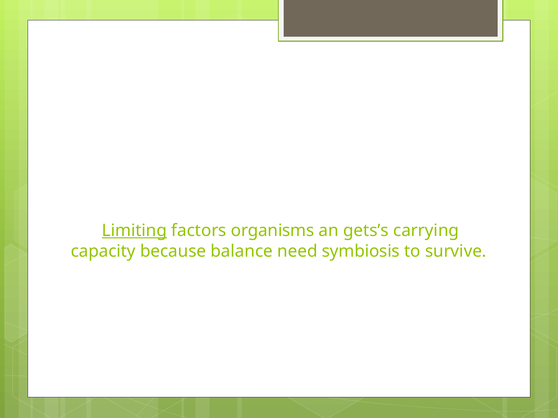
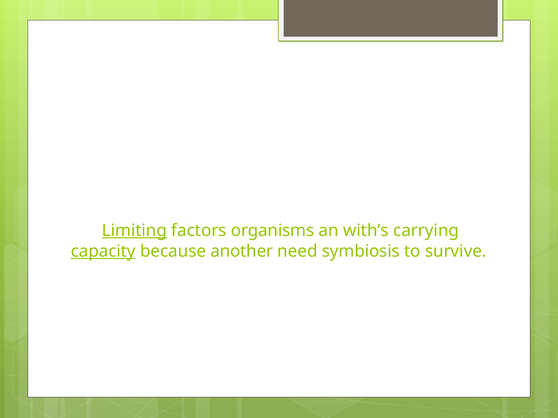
gets’s: gets’s -> with’s (366, 231)
capacity underline: none -> present (103, 251)
balance: balance -> another (242, 251)
